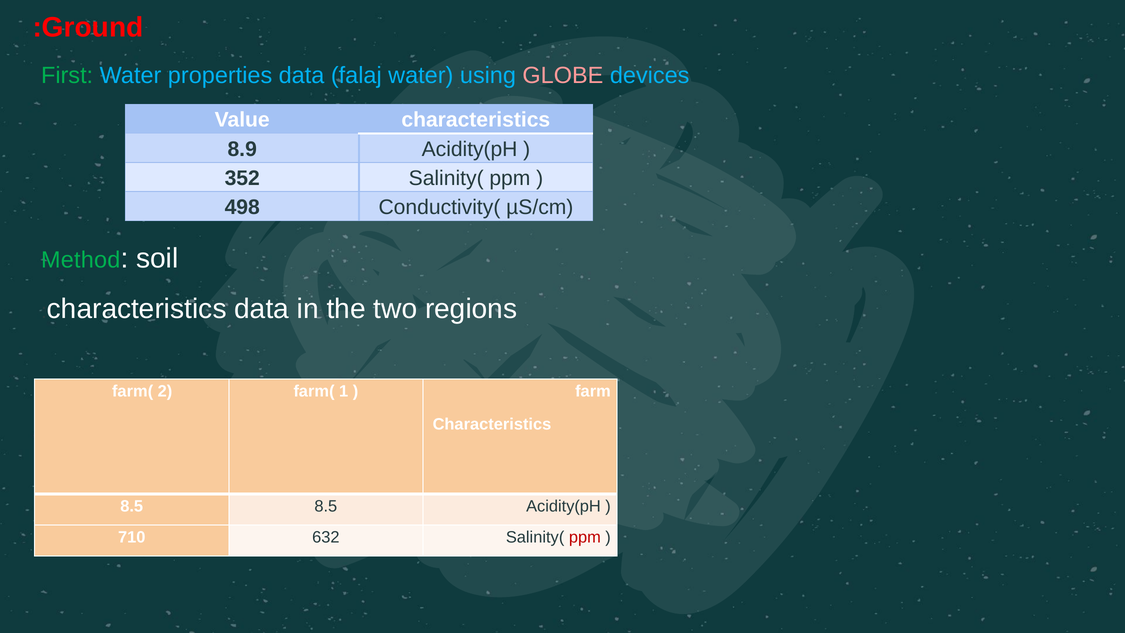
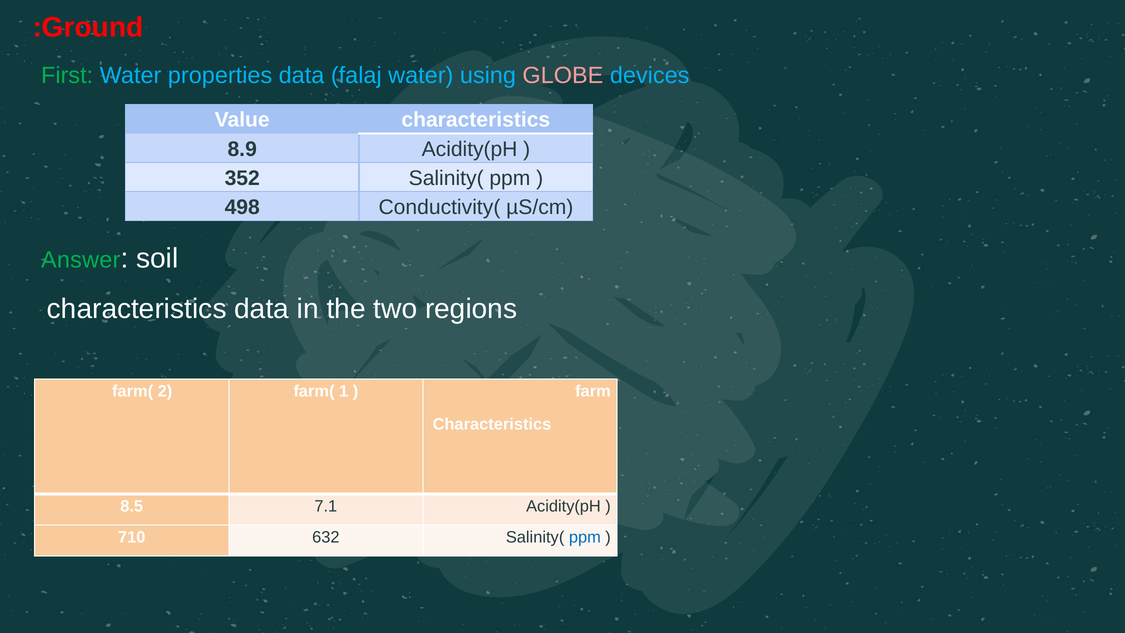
Method: Method -> Answer (81, 260)
8.5 8.5: 8.5 -> 7.1 (326, 506)
ppm colour: red -> blue (585, 537)
